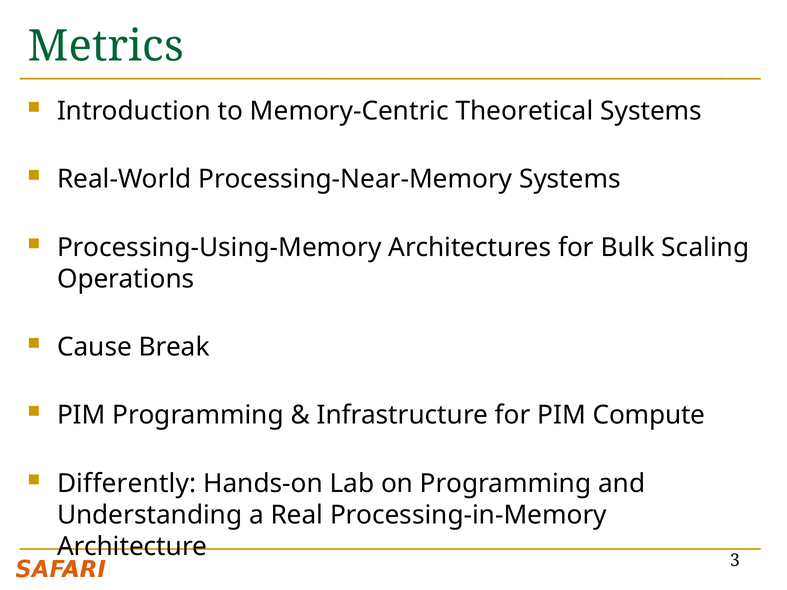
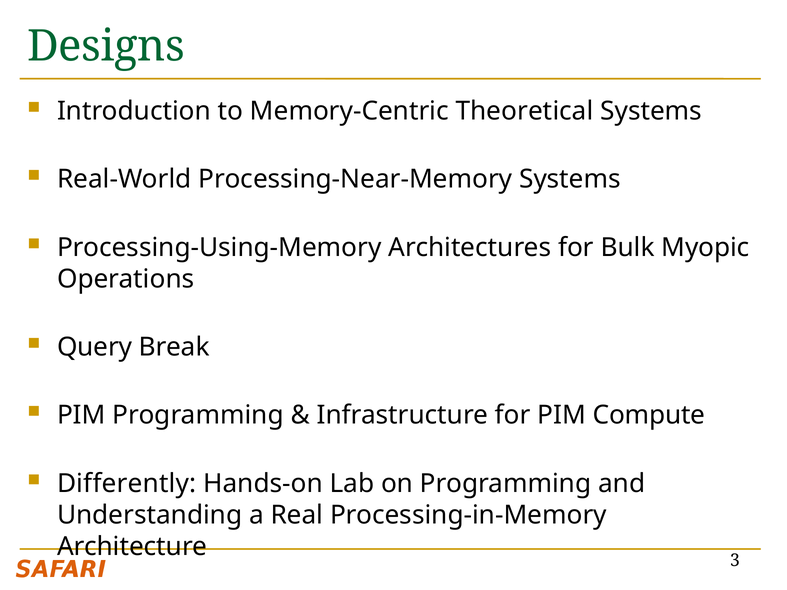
Metrics: Metrics -> Designs (106, 46)
Scaling: Scaling -> Myopic (705, 248)
Cause: Cause -> Query (95, 347)
